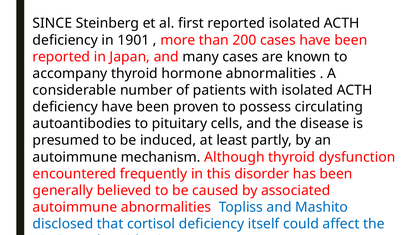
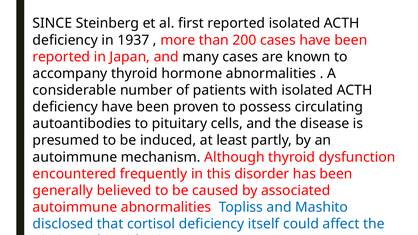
1901: 1901 -> 1937 (133, 40)
